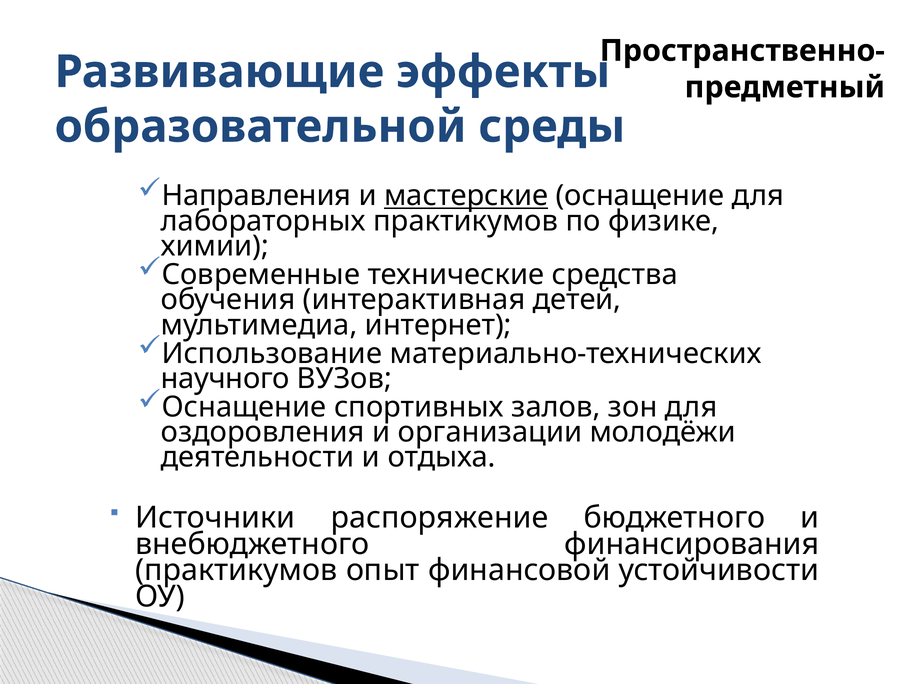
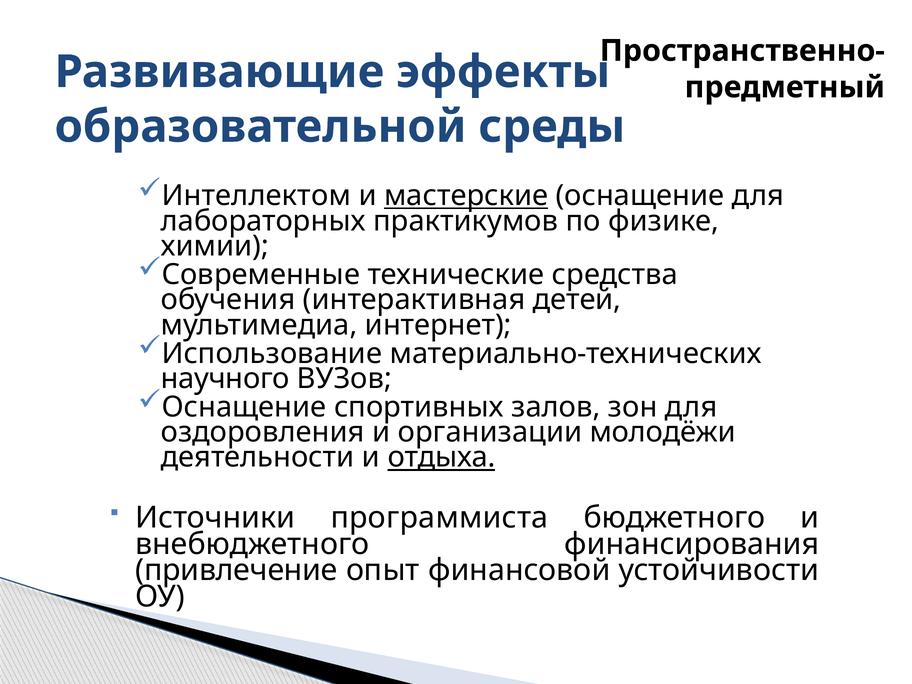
Направления: Направления -> Интеллектом (256, 196)
отдыха underline: none -> present (442, 457)
распоряжение: распоряжение -> программиста (439, 518)
практикумов: практикумов -> привлечение (236, 570)
